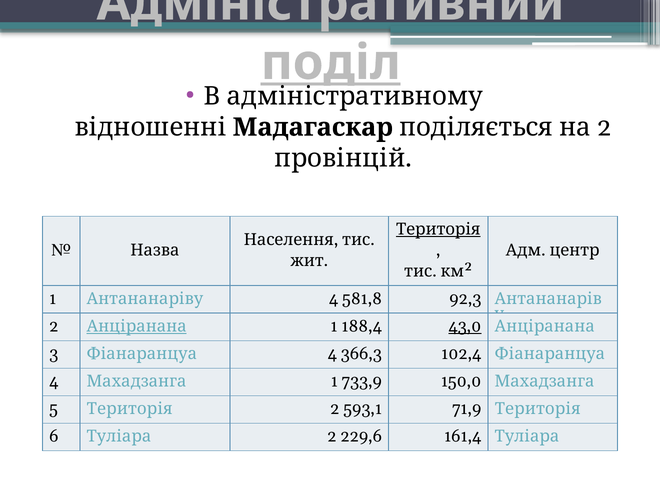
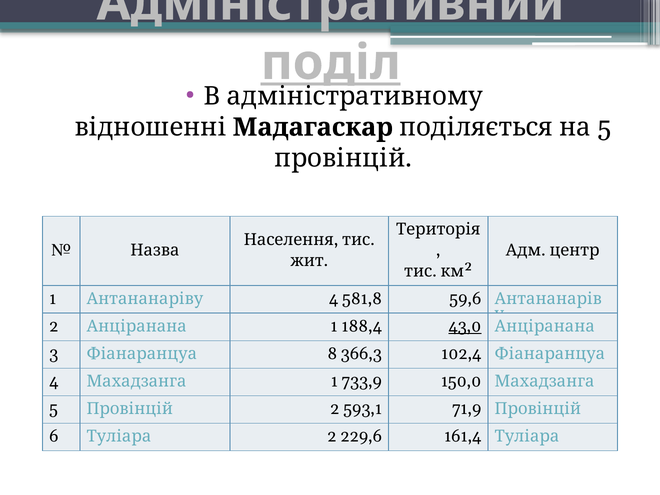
2: 2 -> 5 (604, 127)
Територія underline: present -> none (438, 229)
92,3: 92,3 -> 59,6 (465, 299)
Анціранана underline: present -> none (137, 326)
3 Фіанаранцуа 4: 4 -> 8 (332, 354)
5 Територія: Територія -> Провінцій (130, 409)
71,9 Територія: Територія -> Провінцій (538, 409)
